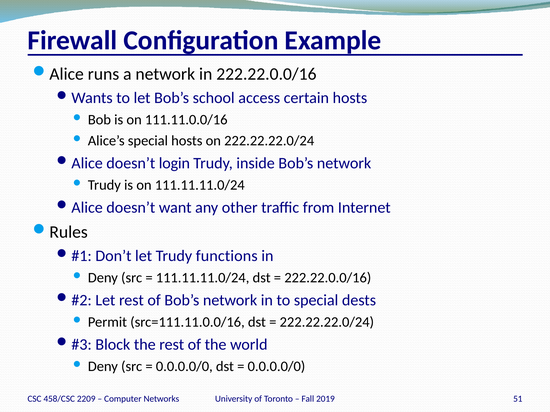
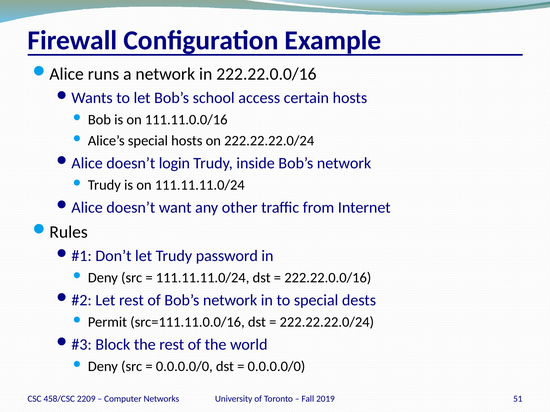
functions: functions -> password (227, 256)
